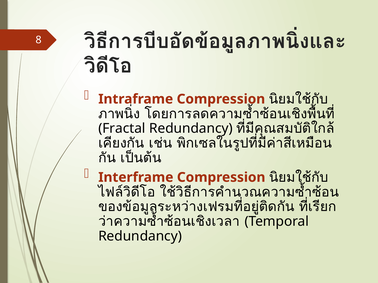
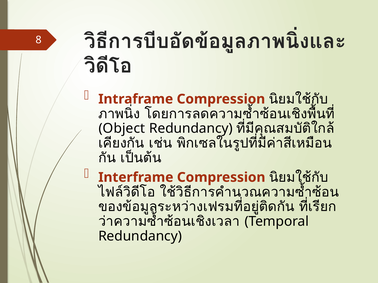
Fractal: Fractal -> Object (122, 129)
